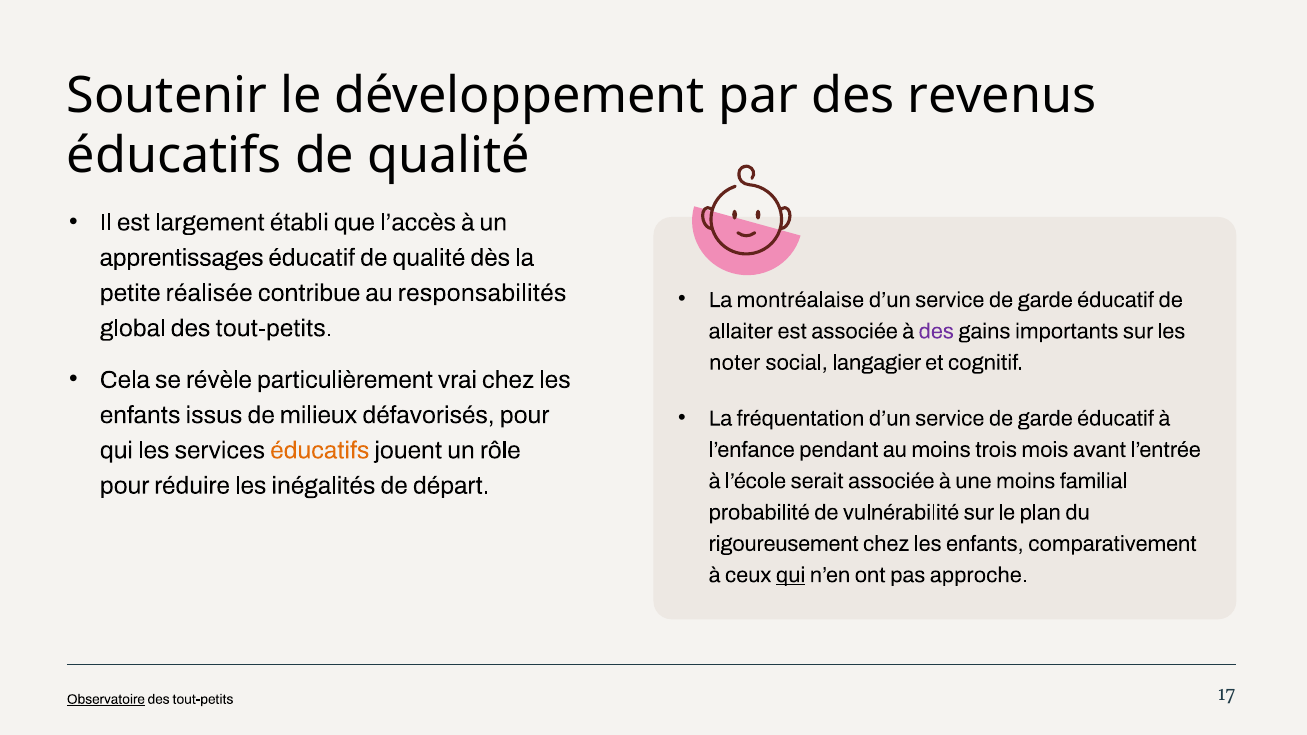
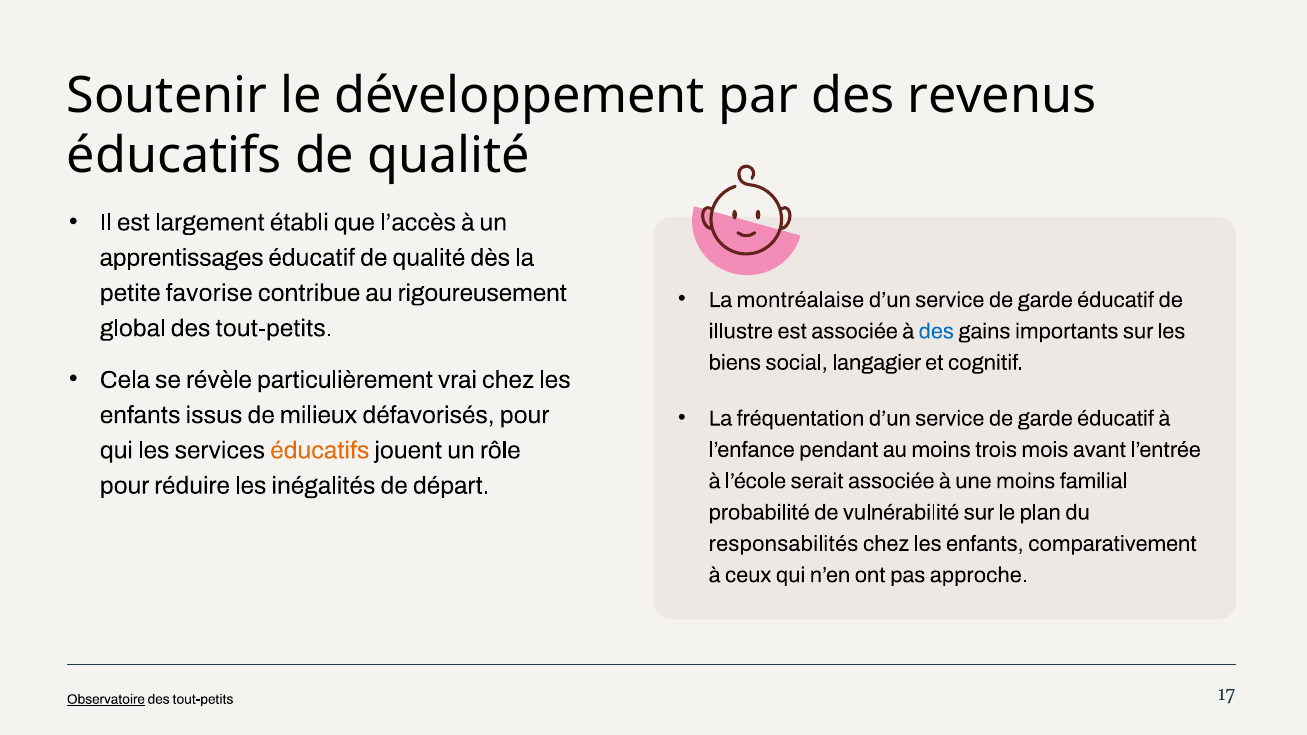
réalisée: réalisée -> favorise (209, 293)
responsabilités: responsabilités -> rigoureusement (482, 293)
allaiter: allaiter -> illustre (741, 331)
des colour: purple -> blue (936, 331)
noter: noter -> biens (735, 363)
rigoureusement: rigoureusement -> responsabilités (783, 544)
qui underline: present -> none (791, 575)
